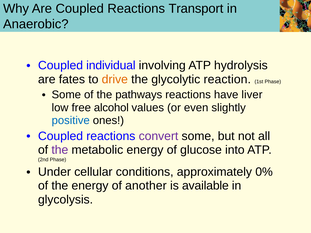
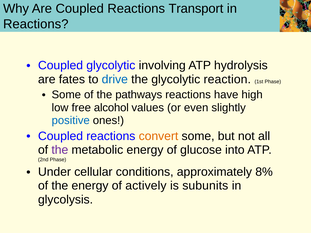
Anaerobic: Anaerobic -> Reactions (36, 24)
Coupled individual: individual -> glycolytic (111, 66)
drive colour: orange -> blue (115, 79)
liver: liver -> high (252, 95)
convert colour: purple -> orange (159, 136)
0%: 0% -> 8% (264, 172)
another: another -> actively (146, 186)
available: available -> subunits (205, 186)
